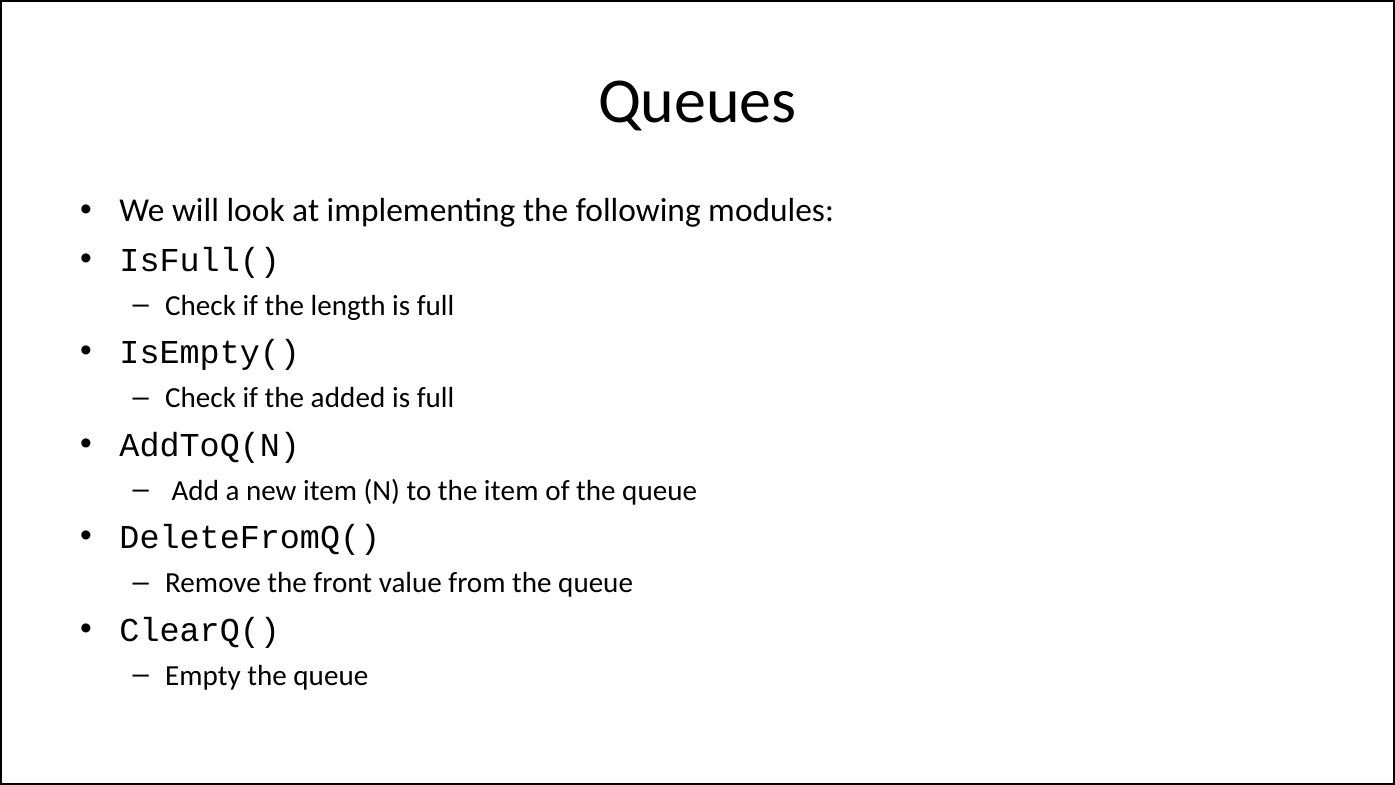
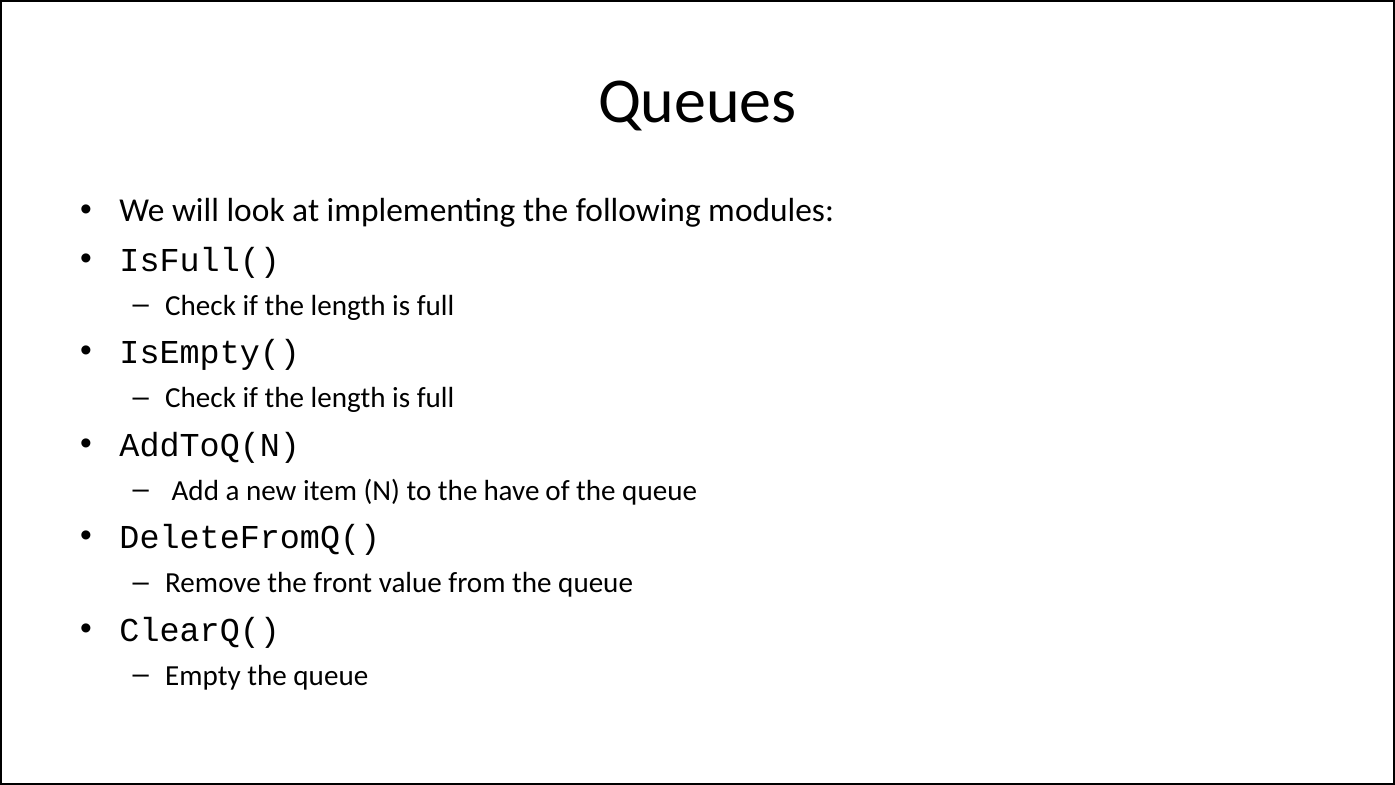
added: added -> length (348, 398)
the item: item -> have (512, 490)
